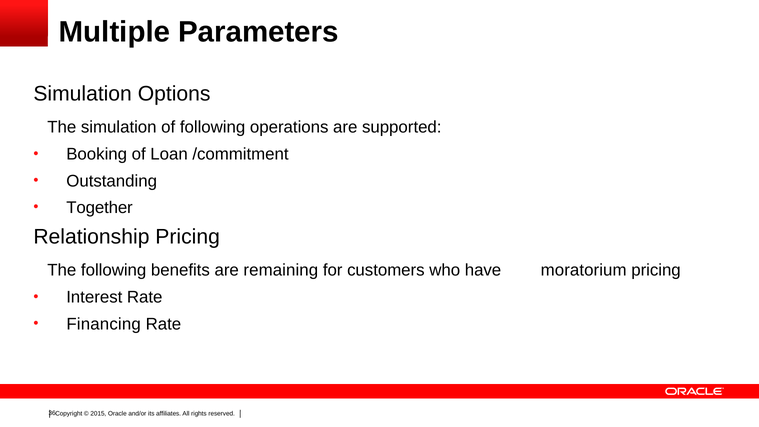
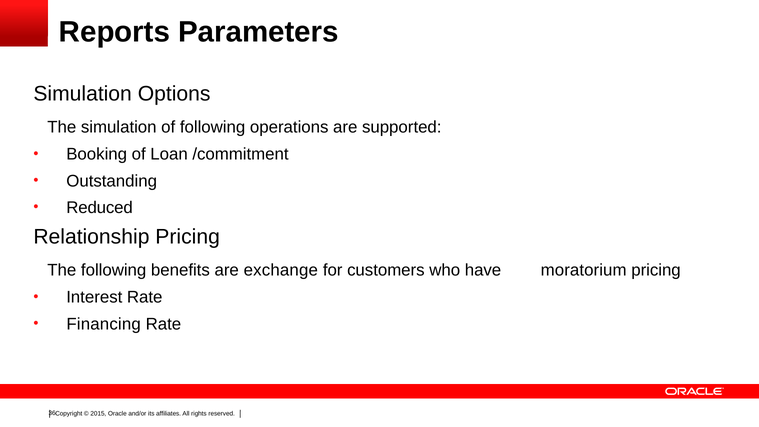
Multiple: Multiple -> Reports (114, 32)
Together: Together -> Reduced (100, 207)
remaining: remaining -> exchange (281, 270)
